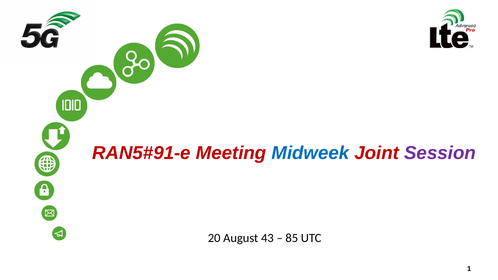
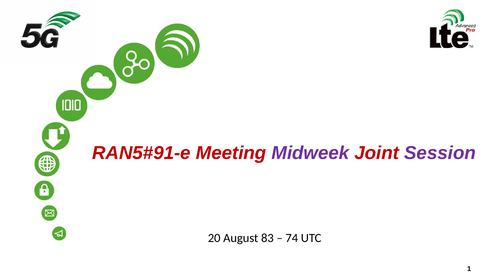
Midweek colour: blue -> purple (310, 153)
43: 43 -> 83 (267, 238)
85: 85 -> 74 (292, 238)
